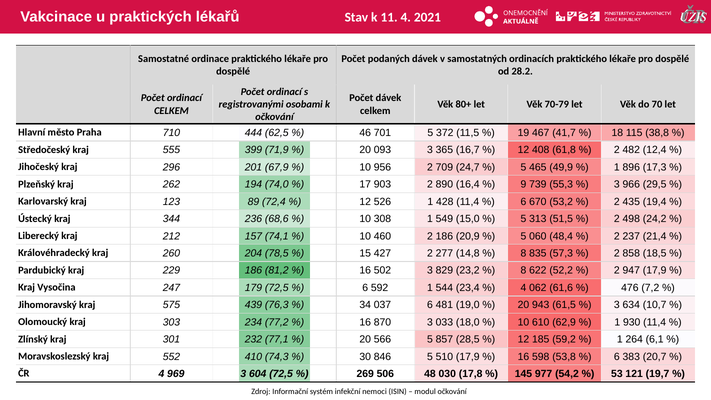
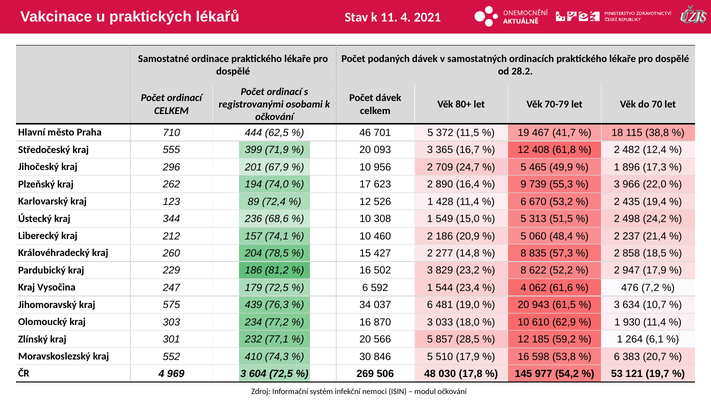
903: 903 -> 623 (382, 184)
29,5: 29,5 -> 22,0 (655, 184)
